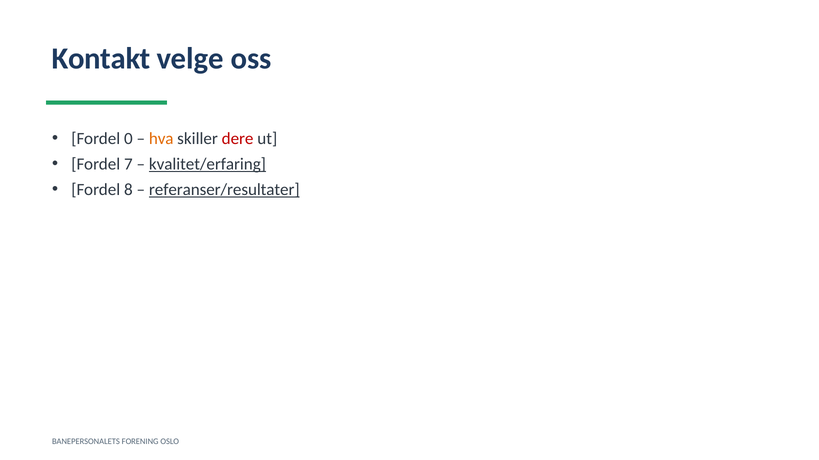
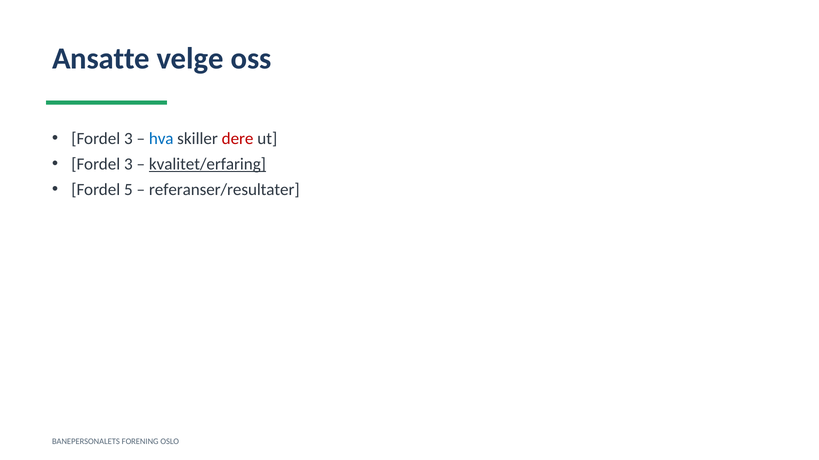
Kontakt: Kontakt -> Ansatte (101, 58)
0: 0 -> 3 (128, 139)
hva colour: orange -> blue (161, 139)
7: 7 -> 3 (128, 164)
8: 8 -> 5 (128, 190)
referanser/resultater underline: present -> none (224, 190)
